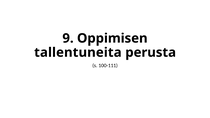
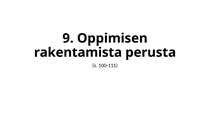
tallentuneita: tallentuneita -> rakentamista (78, 52)
